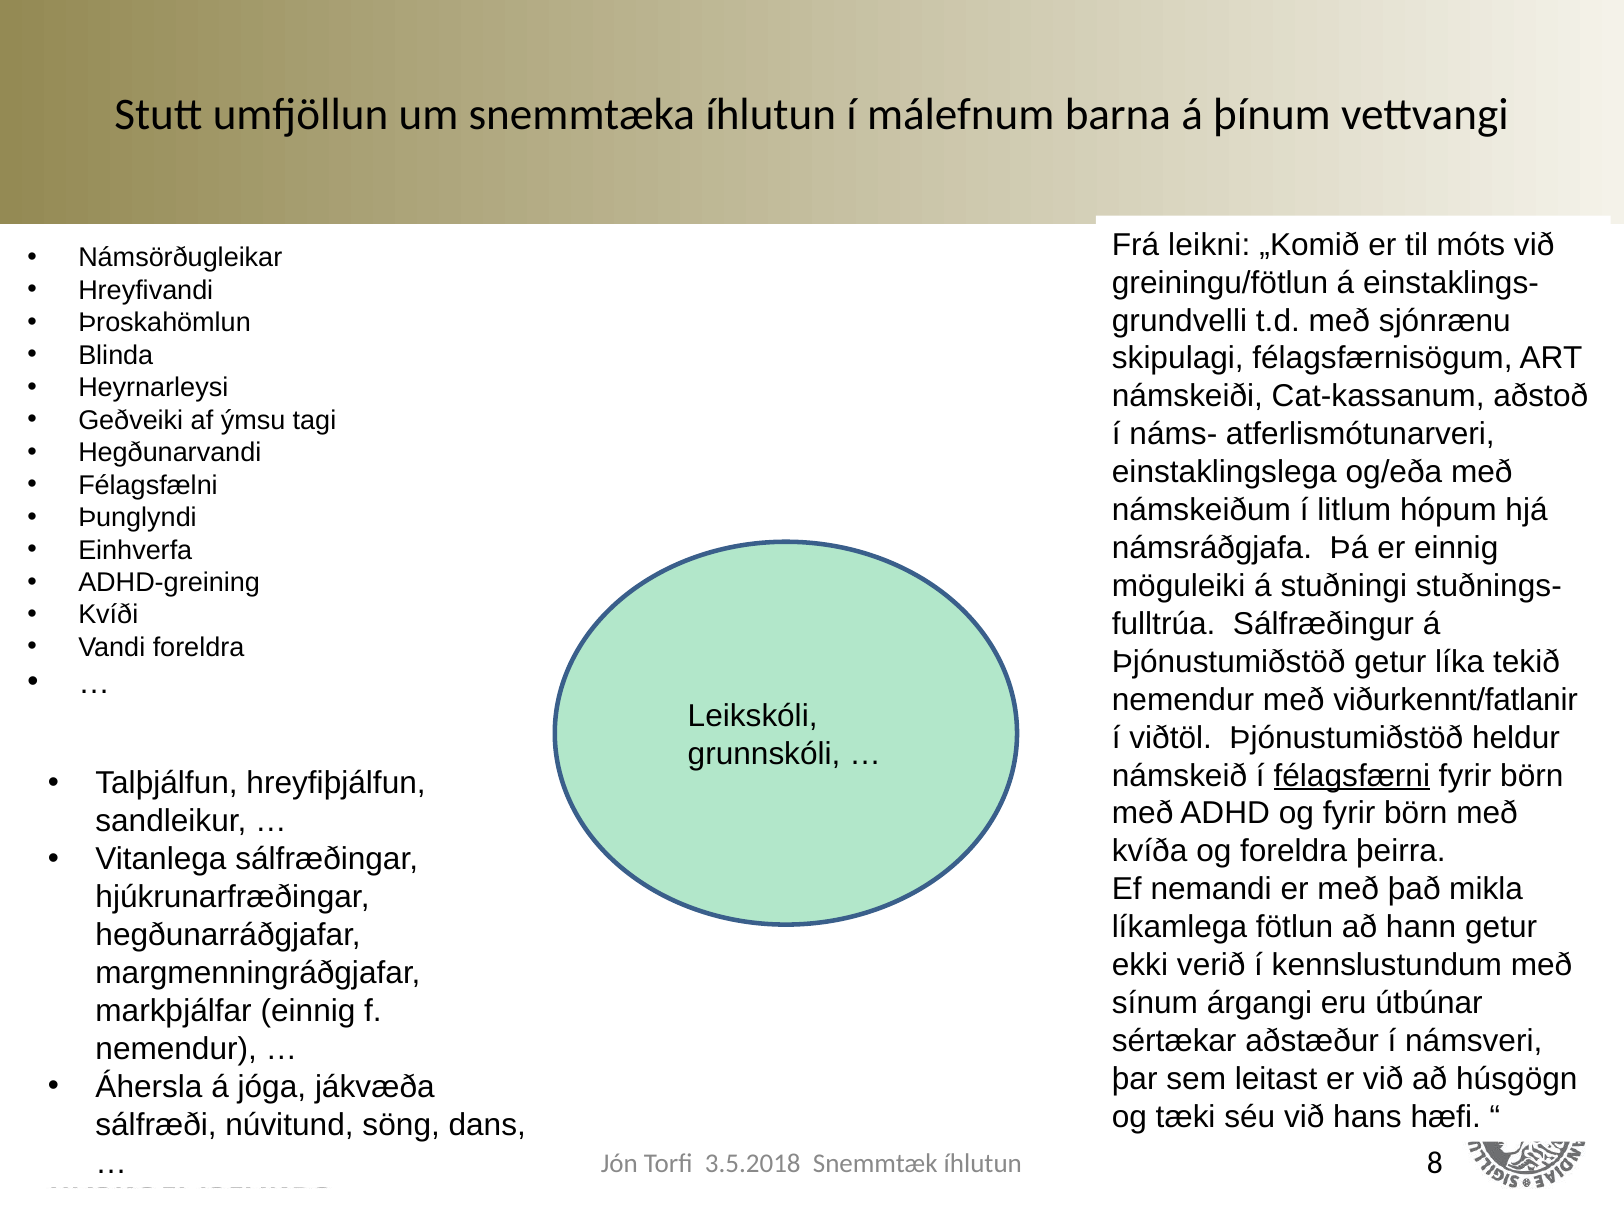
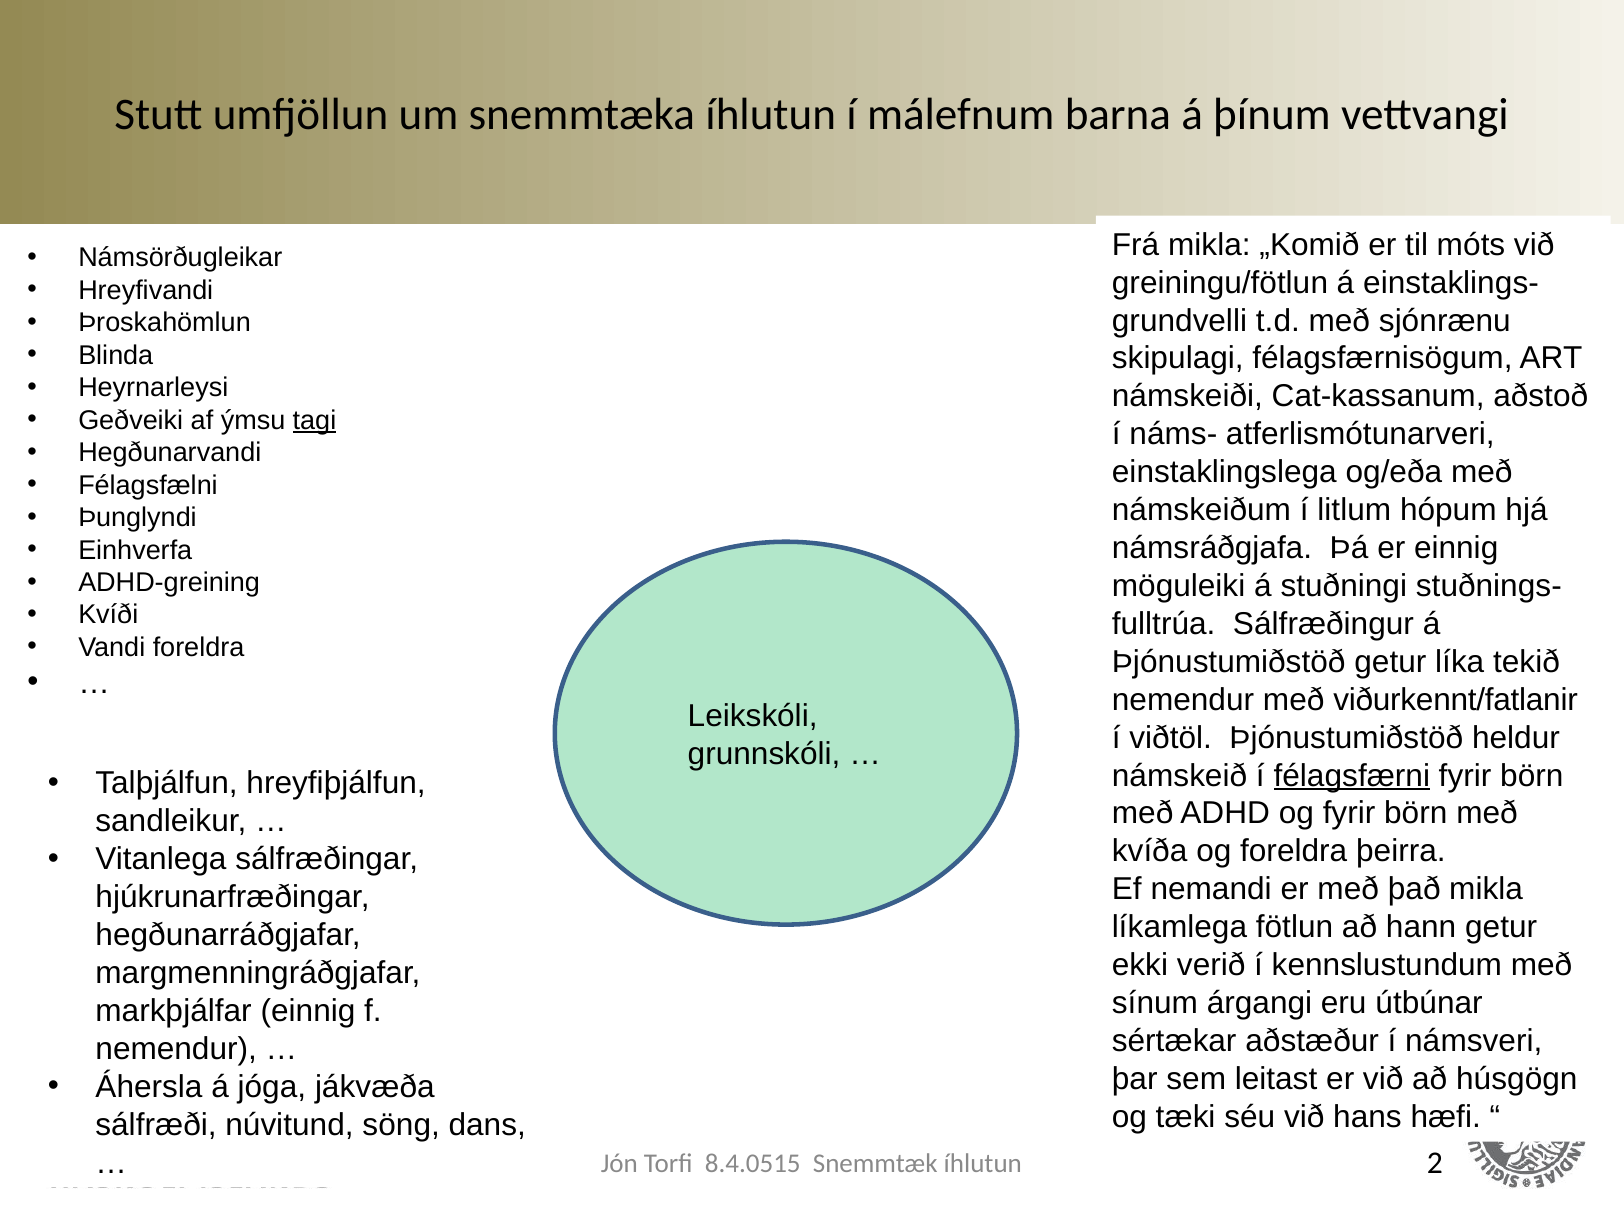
Frá leikni: leikni -> mikla (1209, 245)
tagi underline: none -> present (314, 420)
3.5.2018: 3.5.2018 -> 8.4.0515 (753, 1163)
8: 8 -> 2 (1435, 1163)
